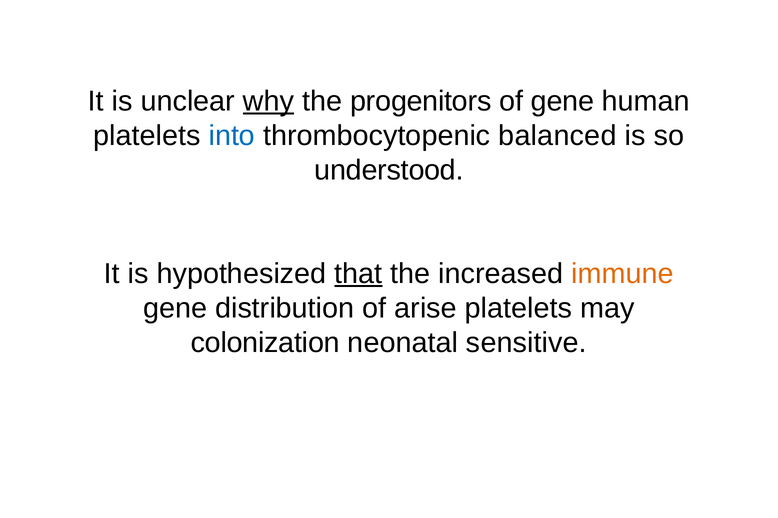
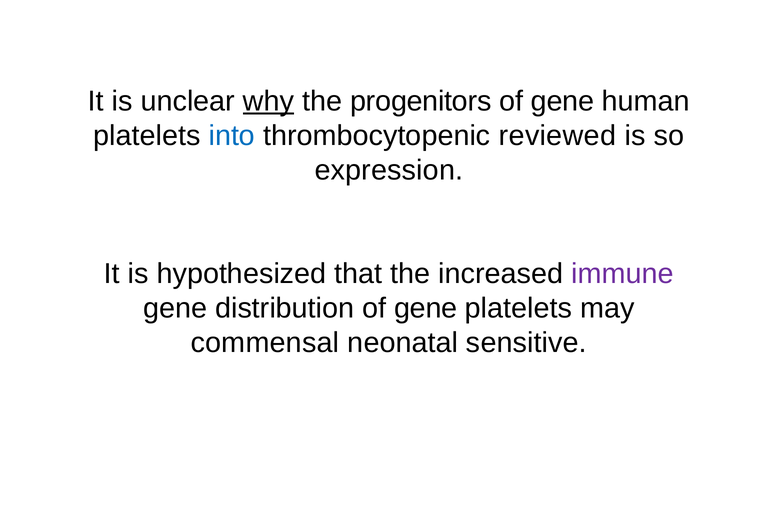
balanced: balanced -> reviewed (557, 136)
understood: understood -> expression (389, 170)
that underline: present -> none (358, 274)
immune colour: orange -> purple (622, 274)
arise: arise -> gene (426, 309)
colonization: colonization -> commensal (265, 343)
